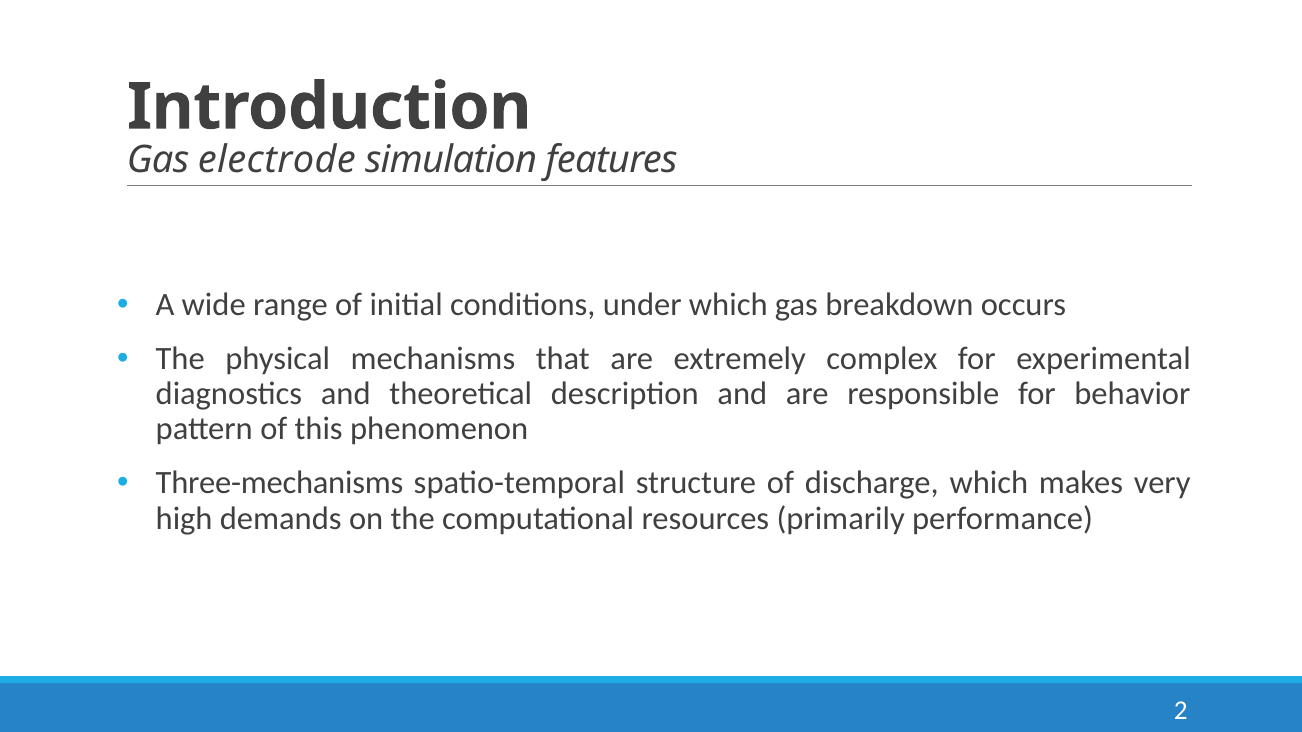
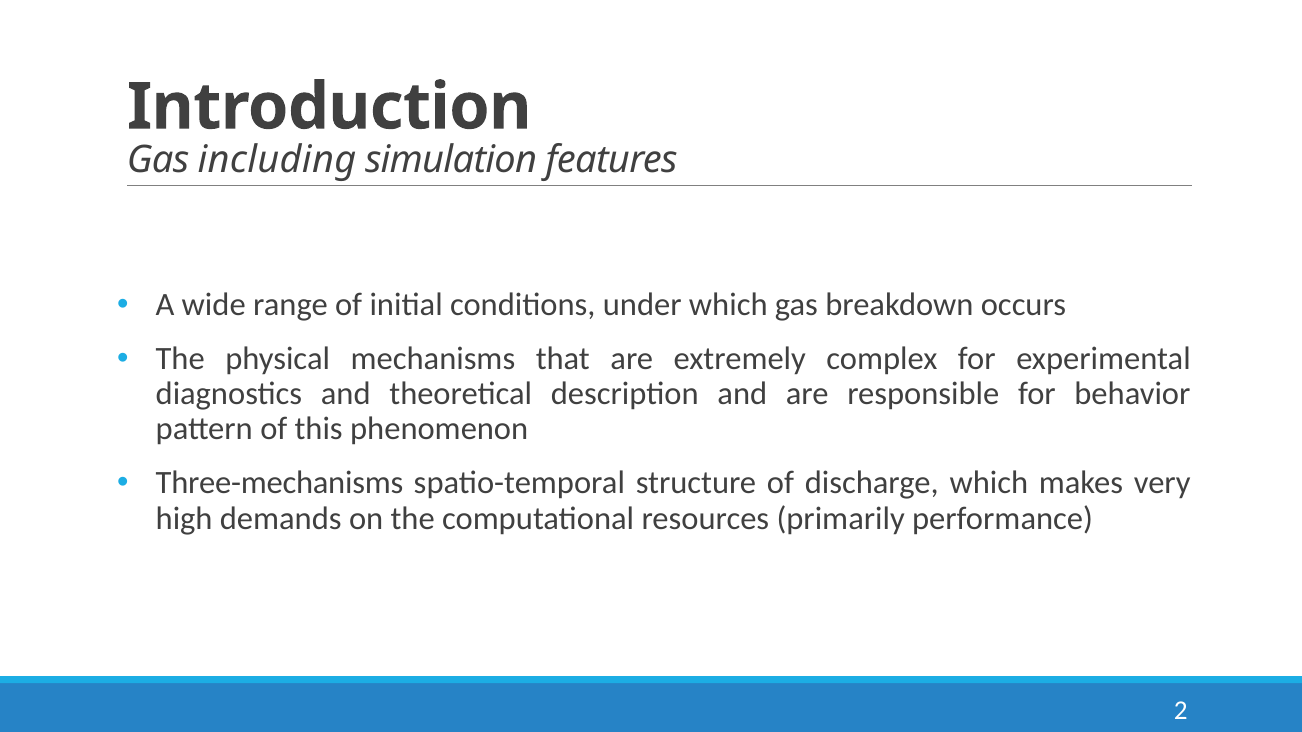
electrode: electrode -> including (277, 160)
